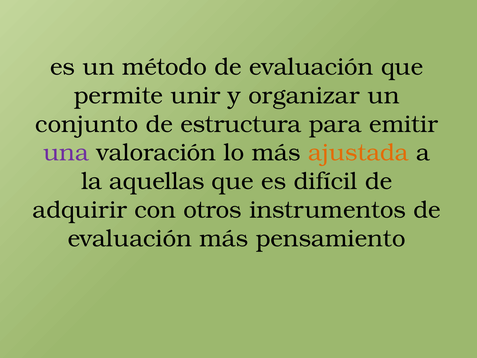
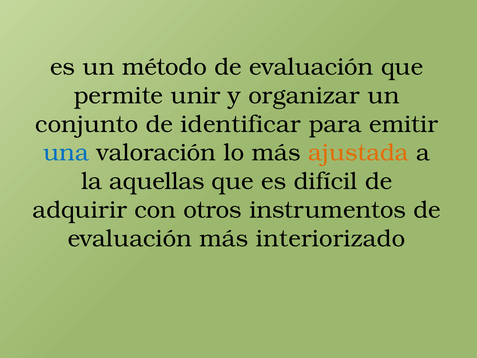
estructura: estructura -> identificar (241, 124)
una colour: purple -> blue (66, 153)
pensamiento: pensamiento -> interiorizado (330, 239)
